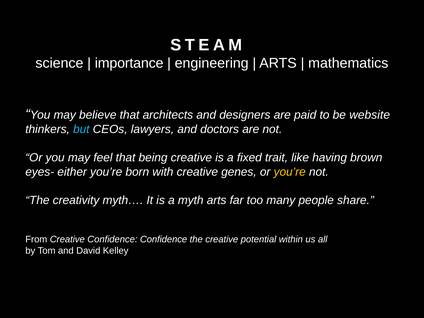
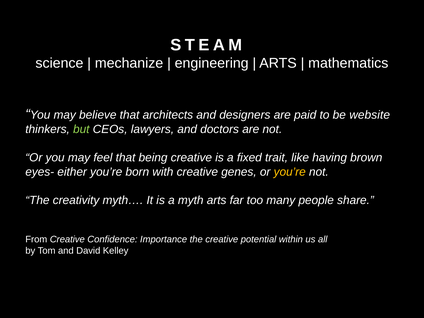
importance: importance -> mechanize (129, 63)
but colour: light blue -> light green (81, 129)
Confidence Confidence: Confidence -> Importance (164, 240)
